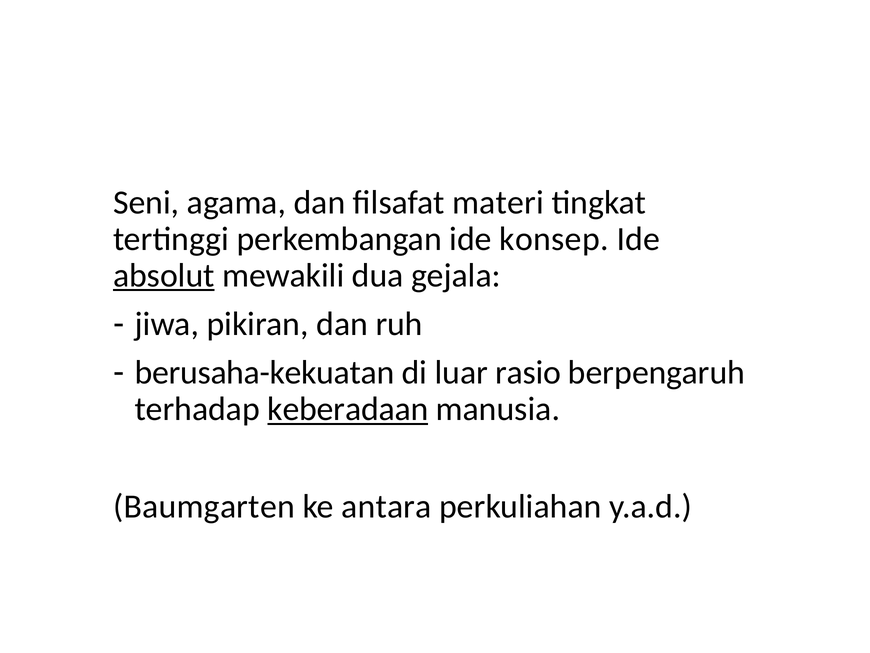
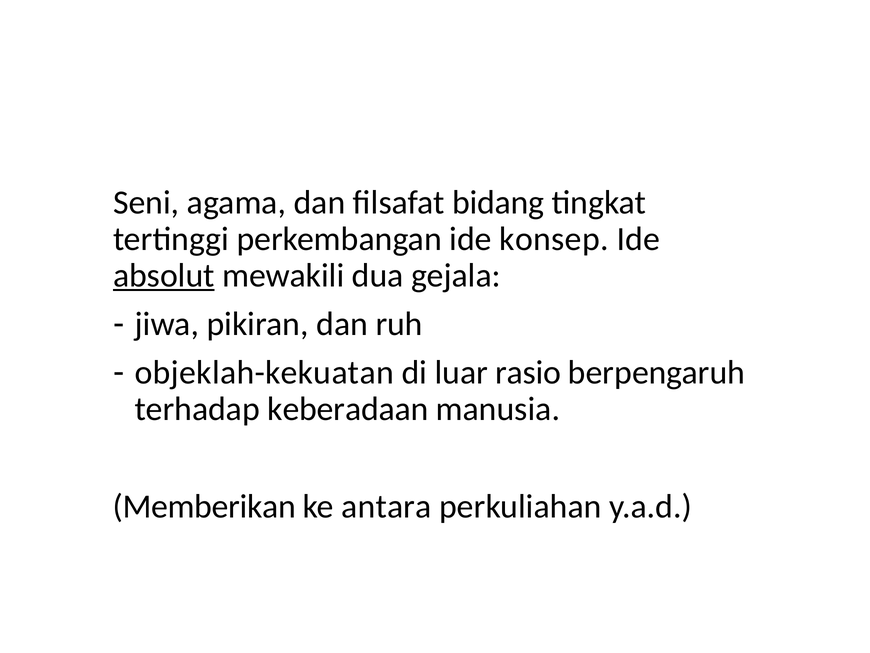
materi: materi -> bidang (498, 202)
berusaha-kekuatan: berusaha-kekuatan -> objeklah-kekuatan (264, 372)
keberadaan underline: present -> none (348, 409)
Baumgarten: Baumgarten -> Memberikan (204, 506)
